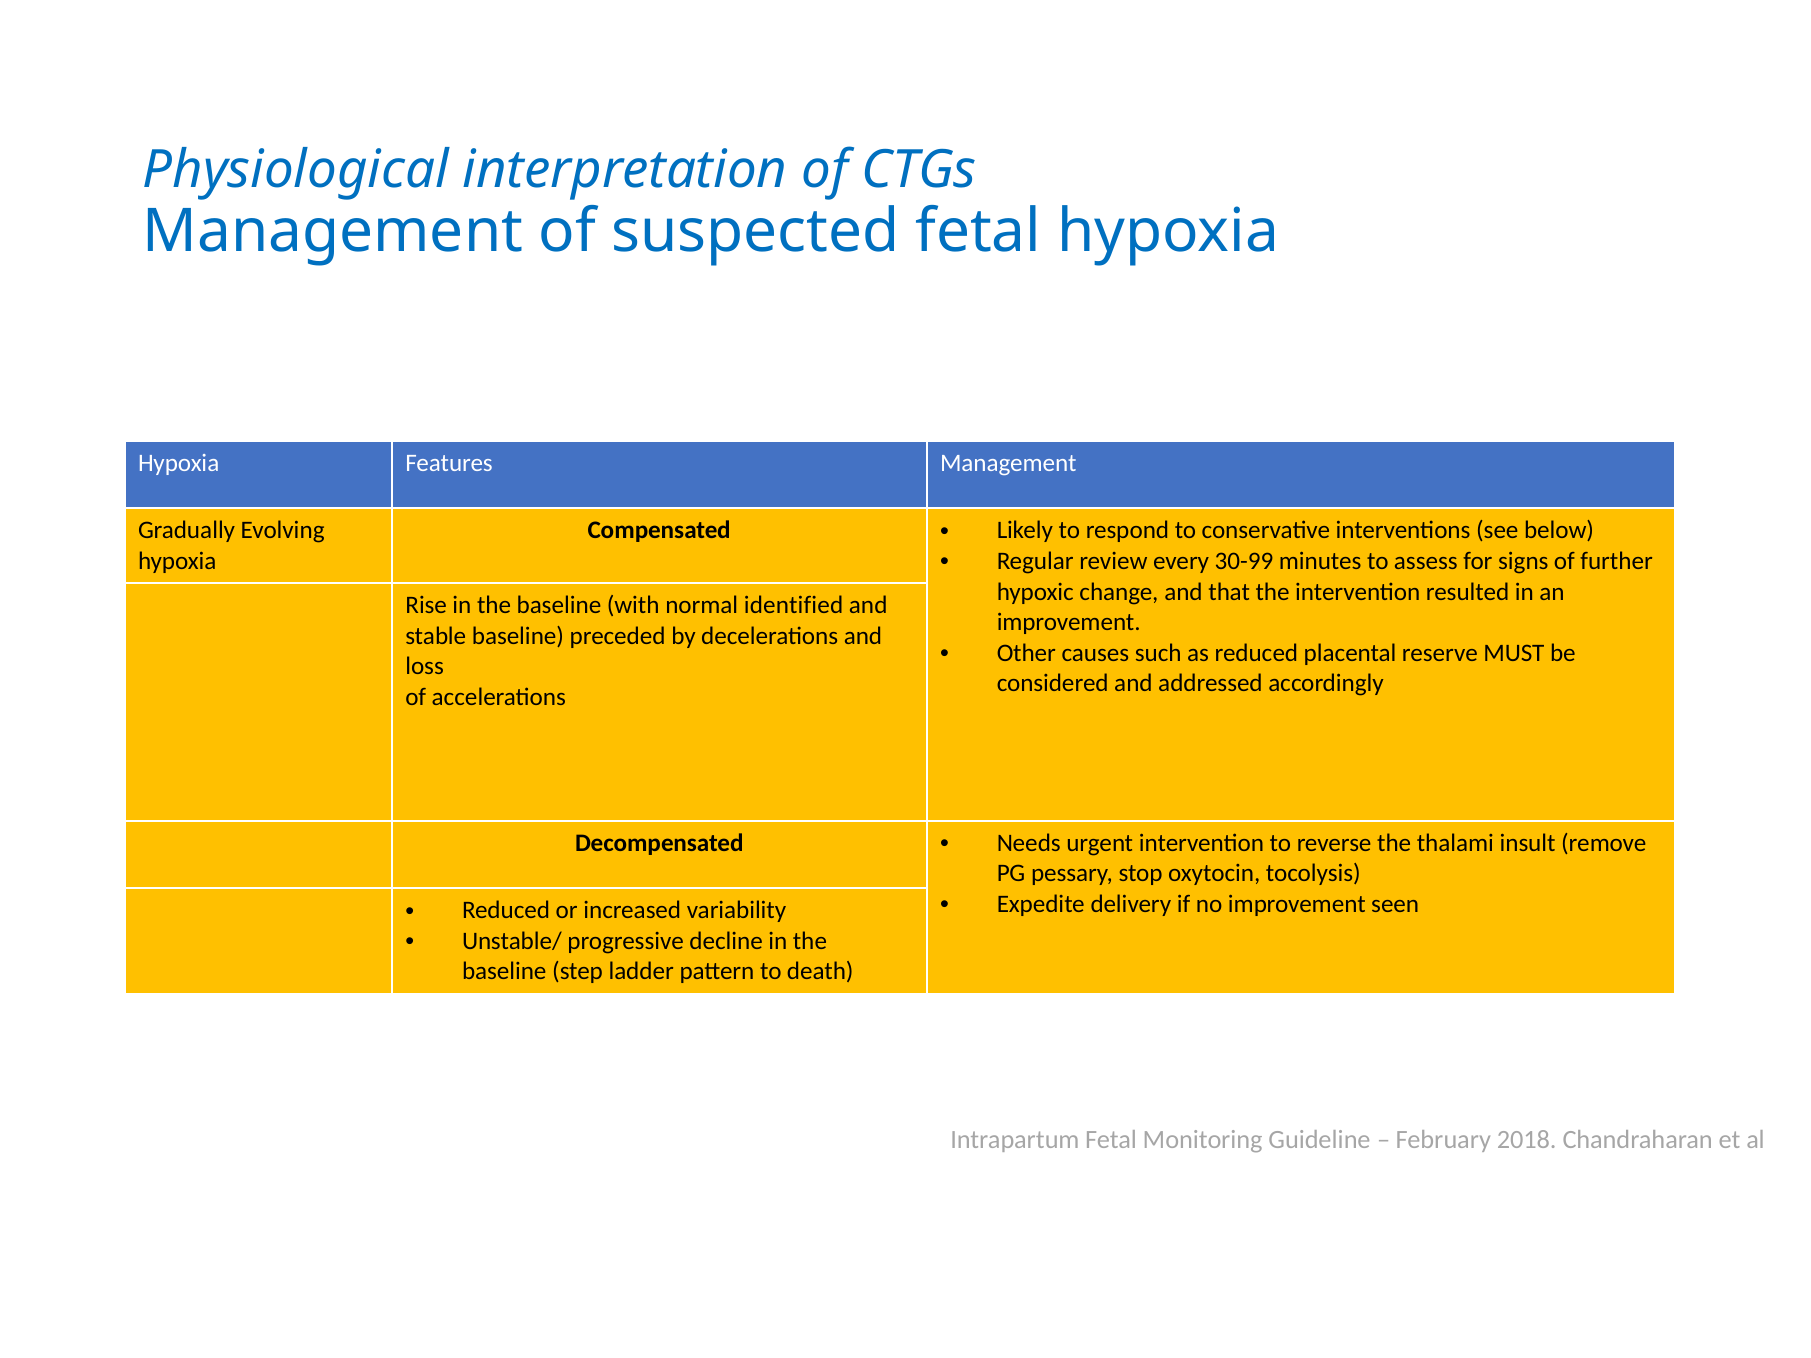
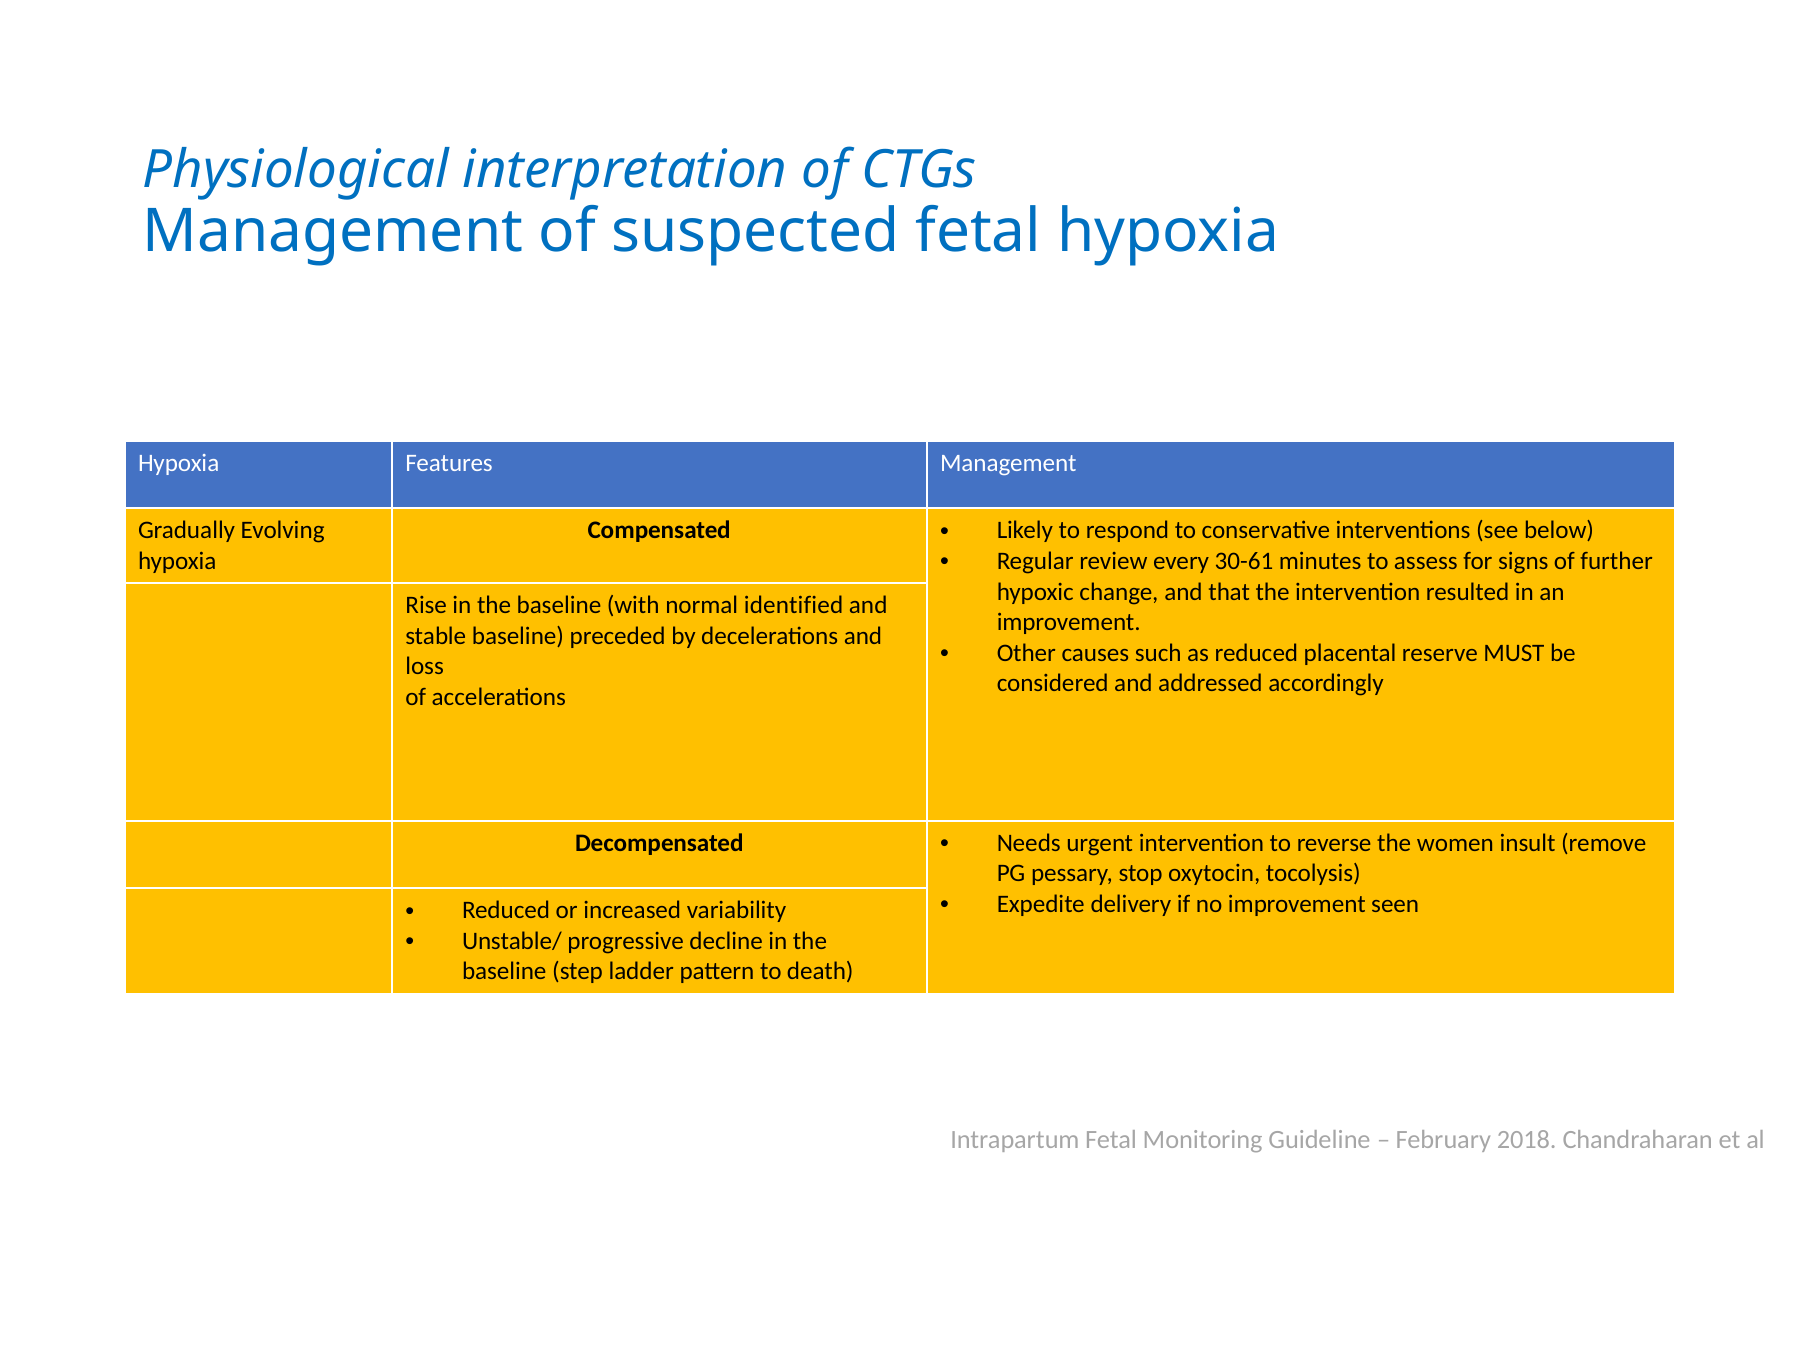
30-99: 30-99 -> 30-61 (1244, 561)
thalami: thalami -> women (1455, 843)
